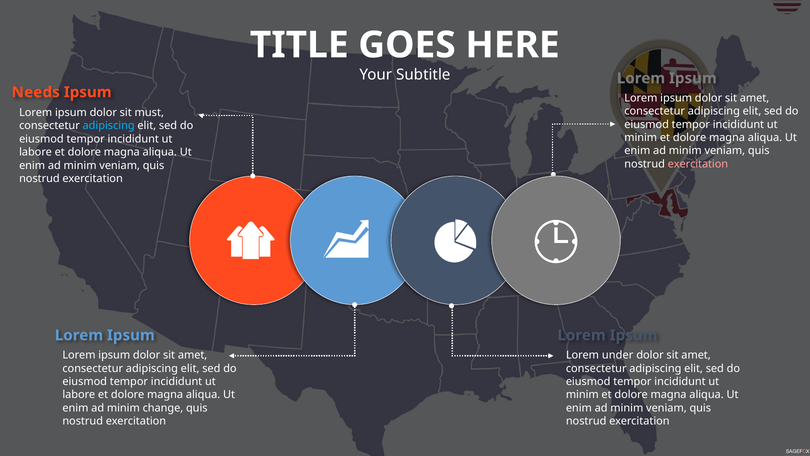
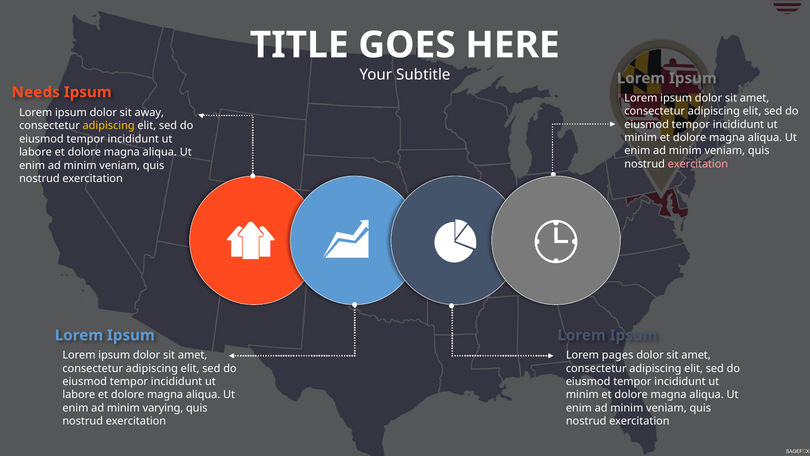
must: must -> away (149, 113)
adipiscing colour: light blue -> yellow (109, 126)
under: under -> pages (618, 355)
change: change -> varying (163, 408)
